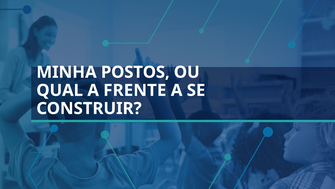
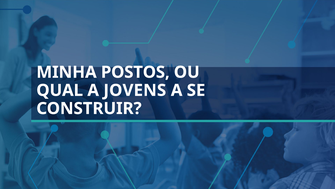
FRENTE: FRENTE -> JOVENS (135, 90)
